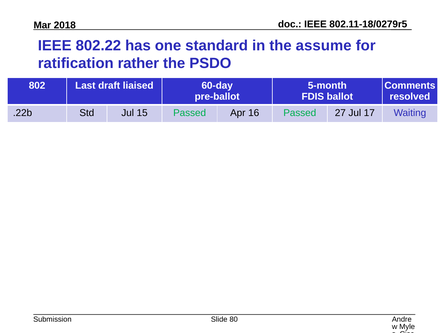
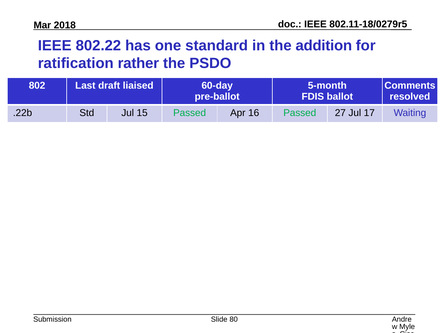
assume: assume -> addition (324, 46)
